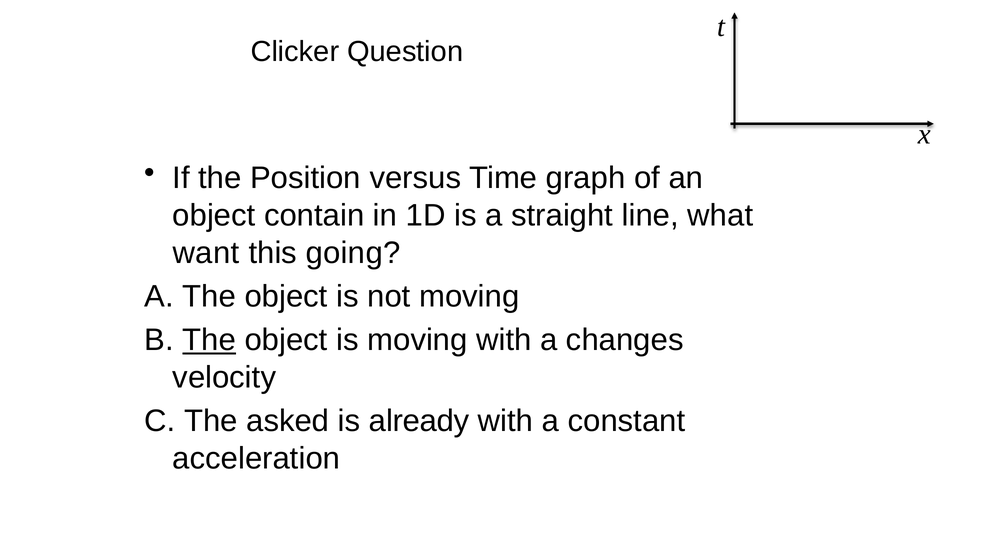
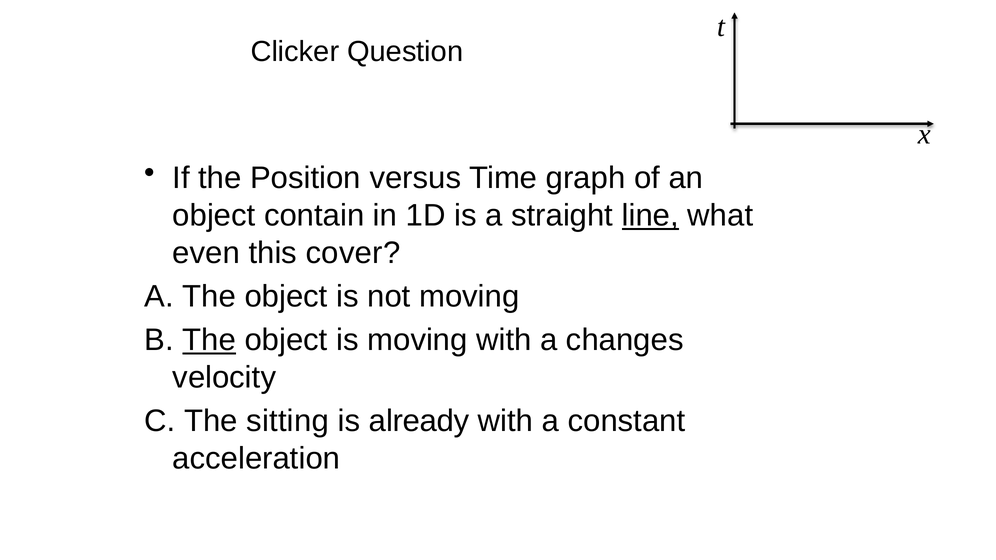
line underline: none -> present (650, 216)
want: want -> even (206, 253)
going: going -> cover (353, 253)
asked: asked -> sitting (288, 421)
